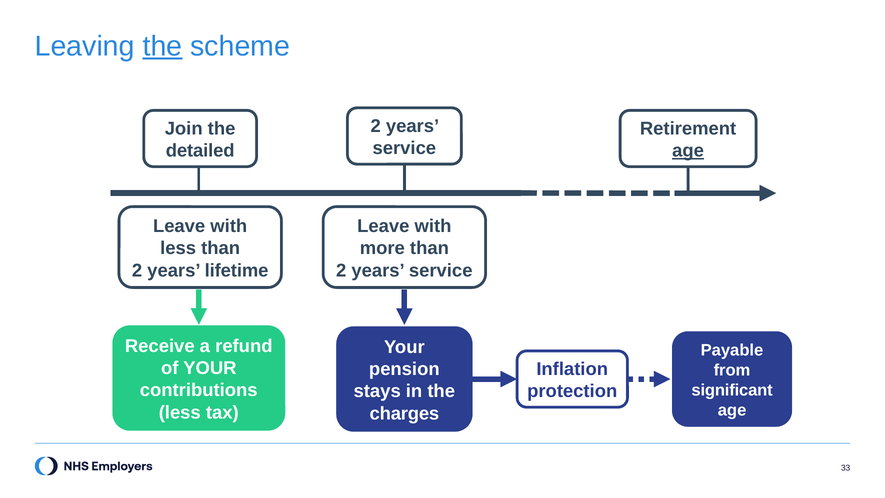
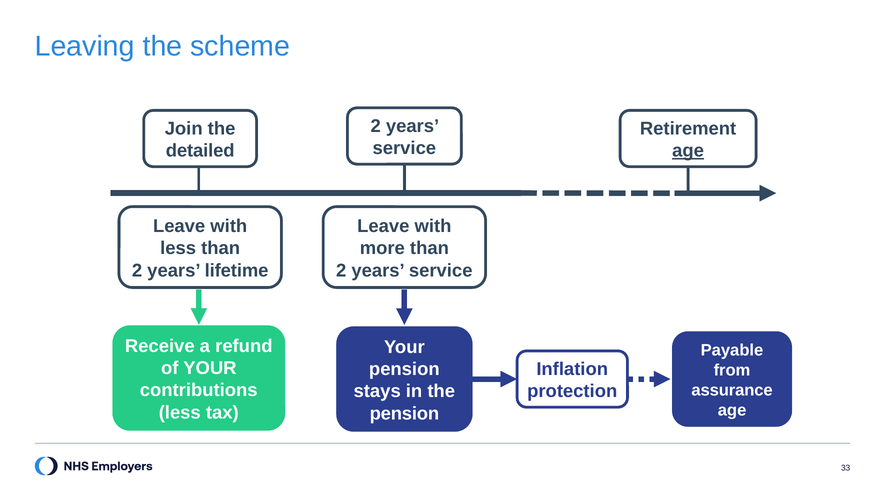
the underline: present -> none (162, 46)
significant: significant -> assurance (732, 390)
charges: charges -> pension (404, 413)
